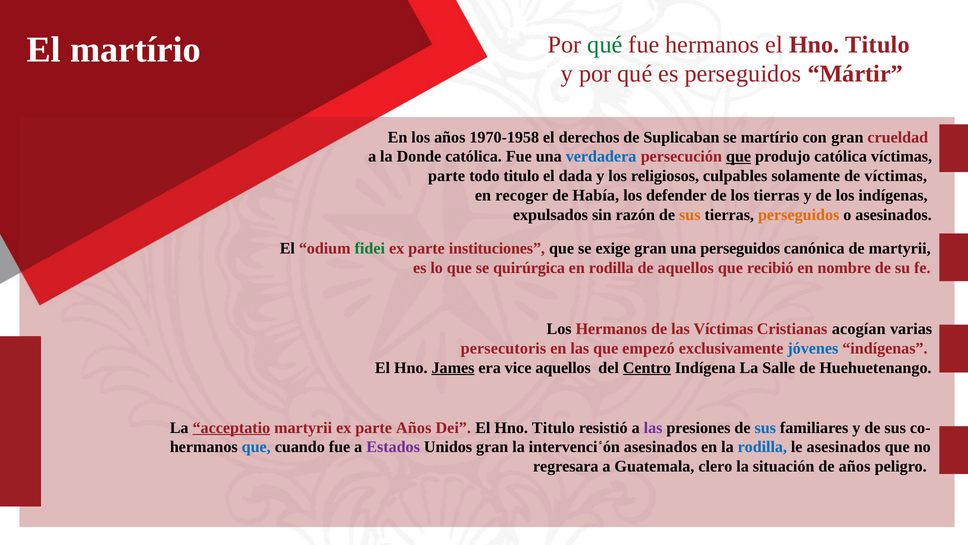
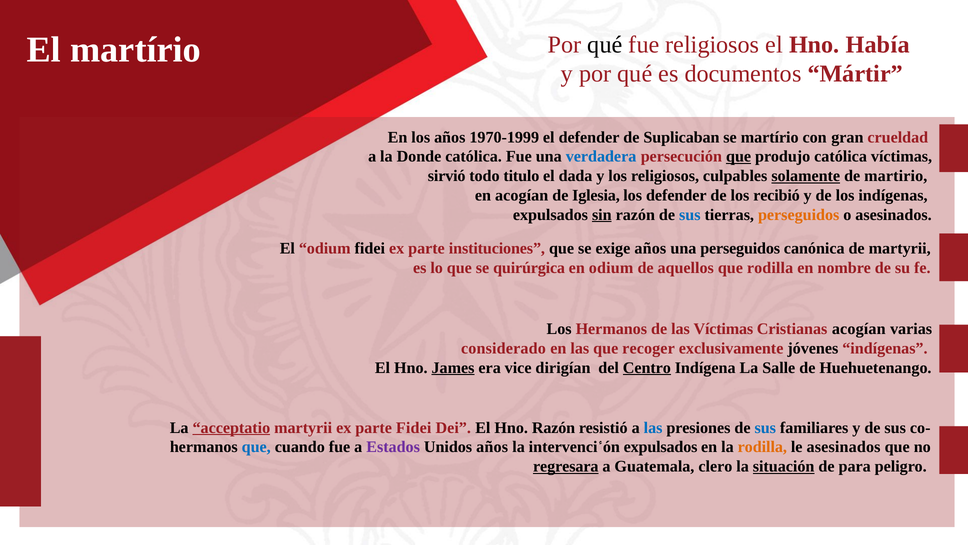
qué colour: green -> black (605, 45)
fue hermanos: hermanos -> religiosos (712, 45)
Titulo: Titulo -> Había (878, 45)
es perseguidos: perseguidos -> documentos (743, 74)
1970-1958: 1970-1958 -> 1970-1999 (504, 137)
el derechos: derechos -> defender (589, 137)
parte: parte -> sirvió (447, 176)
solamente underline: none -> present (806, 176)
de víctimas: víctimas -> martirio (896, 176)
en recoger: recoger -> acogían (522, 195)
Había: Había -> Iglesia (596, 195)
los tierras: tierras -> recibió (777, 195)
sin underline: none -> present (602, 215)
sus colour: orange -> blue (690, 215)
fidei colour: green -> black (370, 248)
exige gran: gran -> años (650, 248)
en rodilla: rodilla -> odium (611, 268)
que recibió: recibió -> rodilla (770, 268)
persecutoris: persecutoris -> considerado (503, 348)
empezó: empezó -> recoger (649, 348)
jóvenes colour: blue -> black (813, 348)
vice aquellos: aquellos -> dirigían (563, 367)
parte Años: Años -> Fidei (414, 427)
Dei El Hno Titulo: Titulo -> Razón (554, 427)
las colour: purple -> blue (653, 427)
Unidos gran: gran -> años (492, 447)
asesinados: asesinados -> expulsados (661, 447)
rodilla colour: blue -> orange (762, 447)
regresara underline: none -> present (566, 466)
situación underline: none -> present (784, 466)
de años: años -> para (855, 466)
